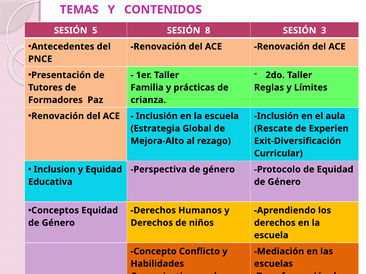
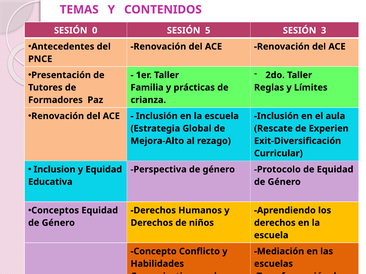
5: 5 -> 0 (95, 31)
8: 8 -> 5 (208, 31)
